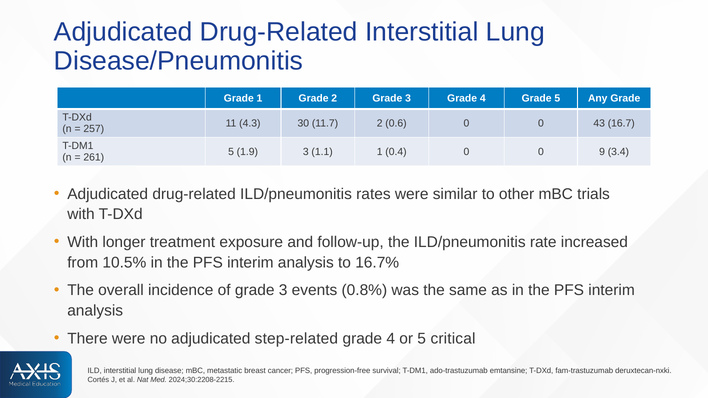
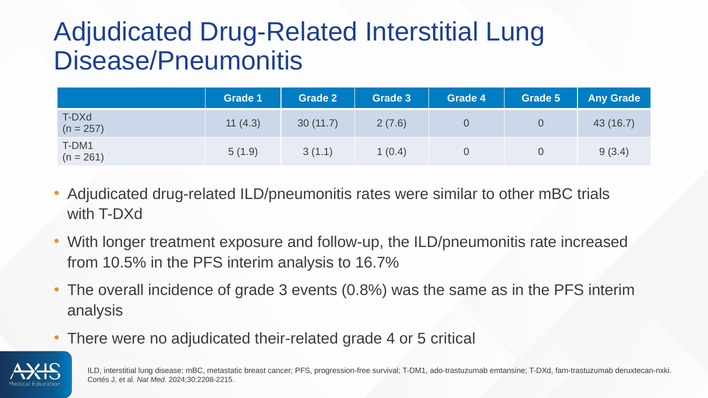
0.6: 0.6 -> 7.6 (396, 123)
step-related: step-related -> their-related (296, 339)
